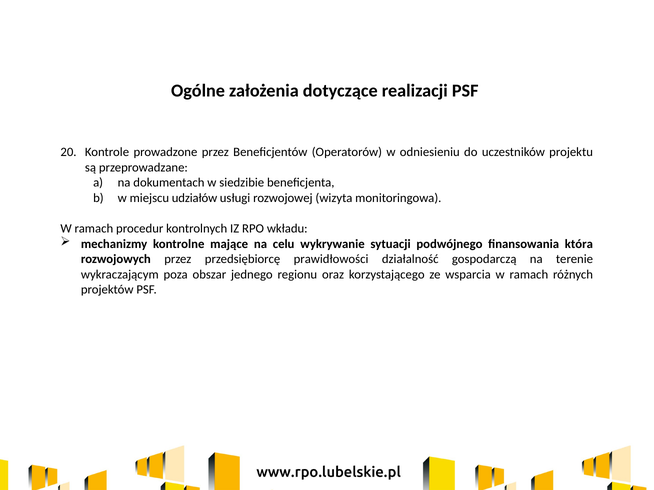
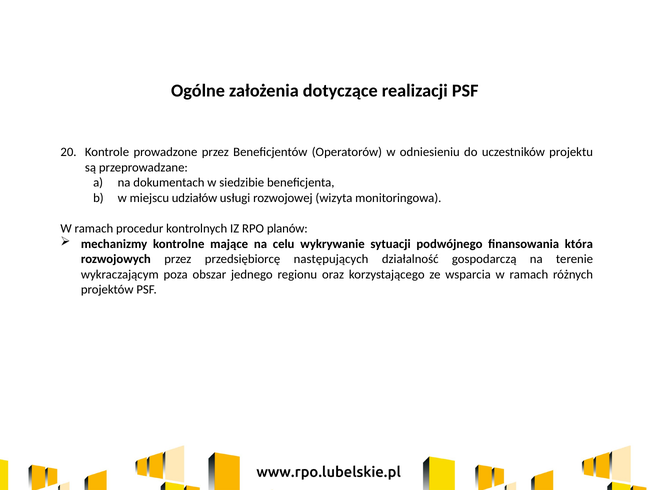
wkładu: wkładu -> planów (287, 229)
prawidłowości: prawidłowości -> następujących (331, 259)
